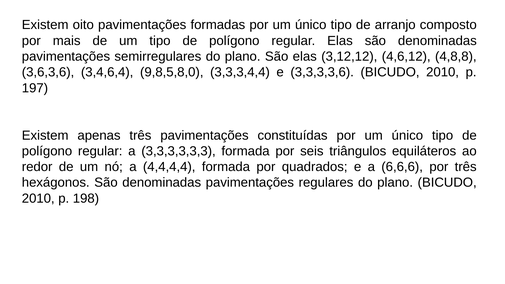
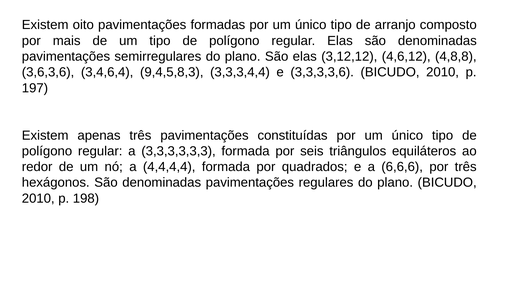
9,8,5,8,0: 9,8,5,8,0 -> 9,4,5,8,3 (172, 72)
